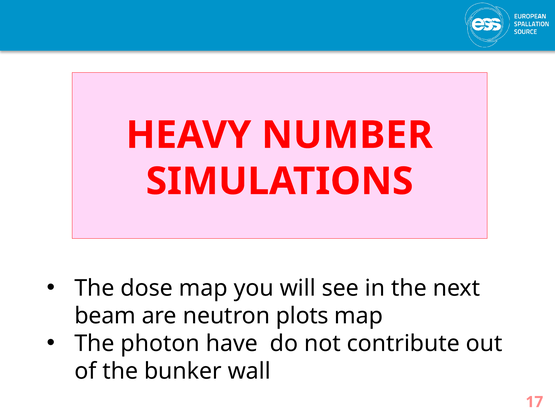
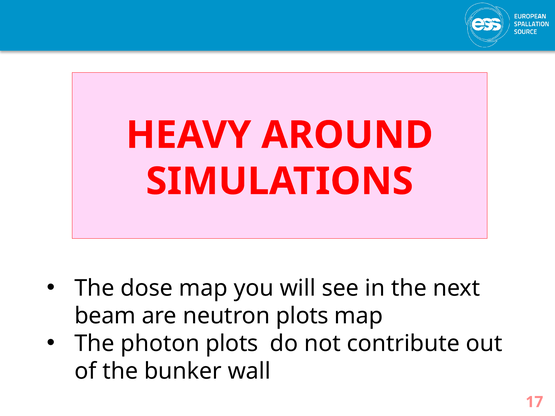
NUMBER: NUMBER -> AROUND (347, 135)
photon have: have -> plots (232, 344)
